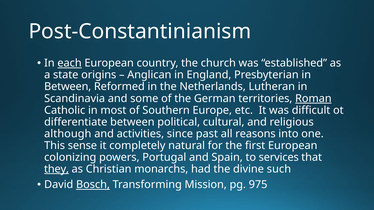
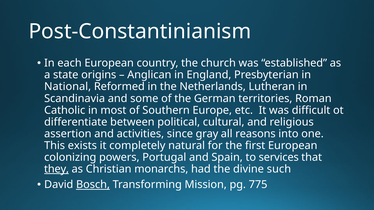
each underline: present -> none (70, 63)
Between: Between -> National (68, 87)
Roman underline: present -> none (313, 99)
although: although -> assertion (68, 134)
past: past -> gray (207, 134)
sense: sense -> exists (82, 146)
975: 975 -> 775 (258, 185)
